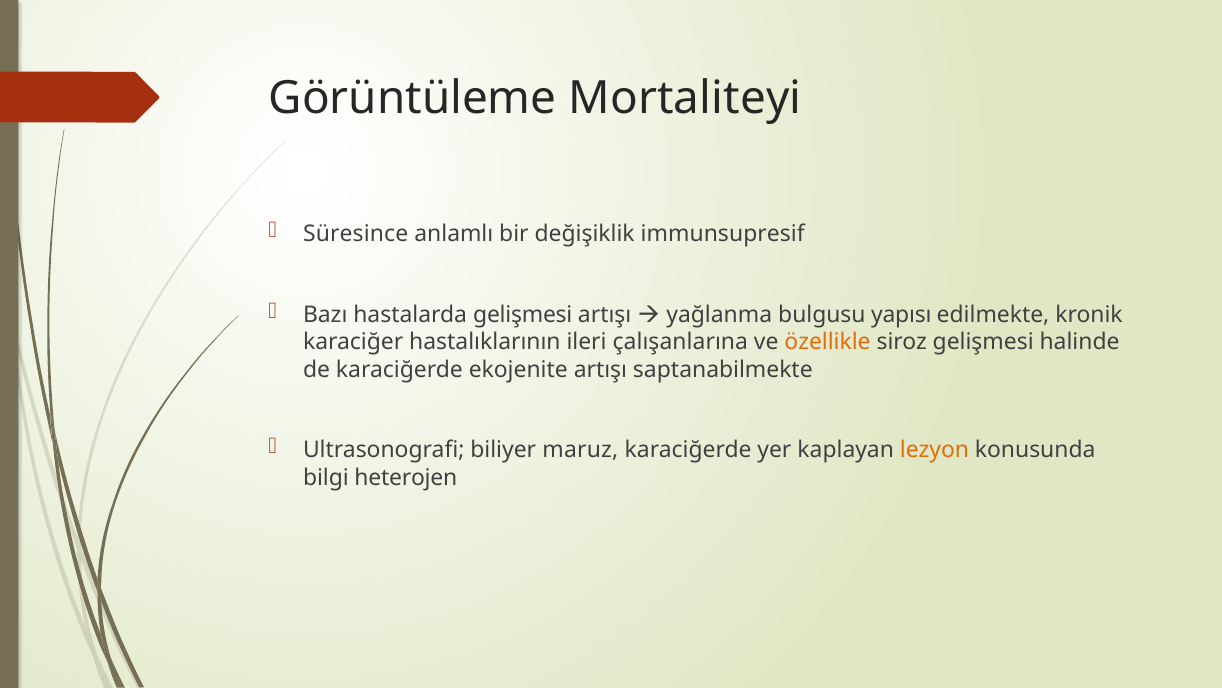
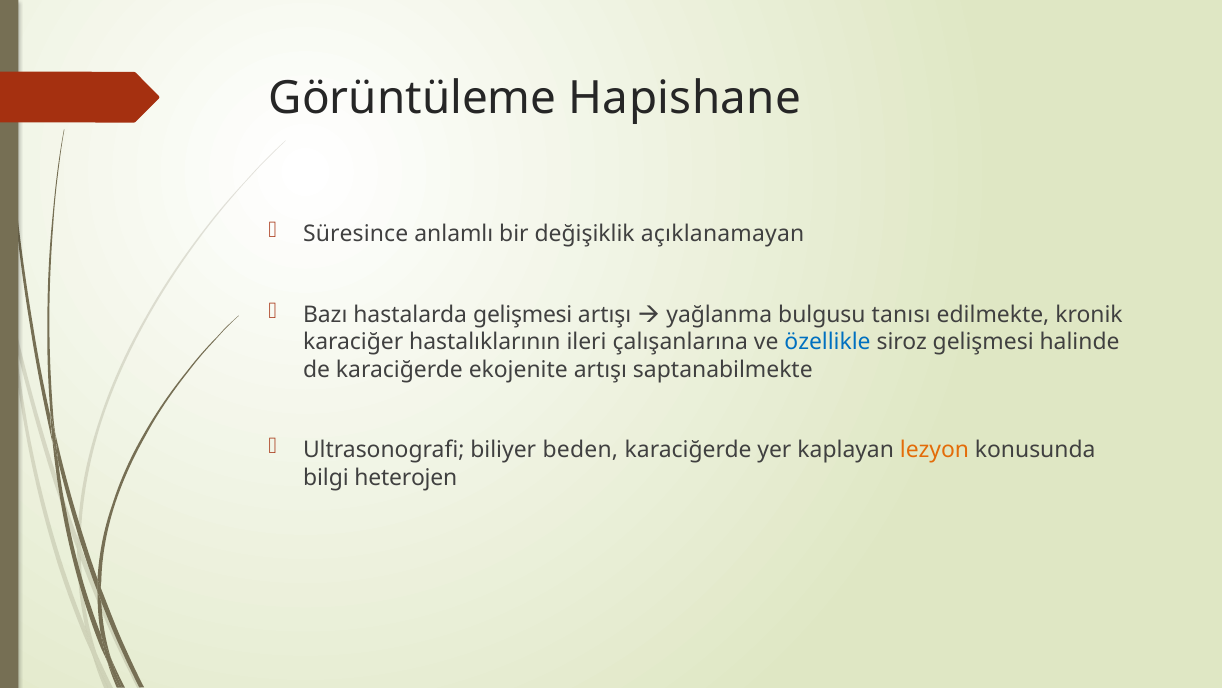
Mortaliteyi: Mortaliteyi -> Hapishane (685, 98)
immunsupresif: immunsupresif -> açıklanamayan (723, 234)
yapısı: yapısı -> tanısı (901, 314)
özellikle colour: orange -> blue (828, 342)
maruz: maruz -> beden (580, 450)
